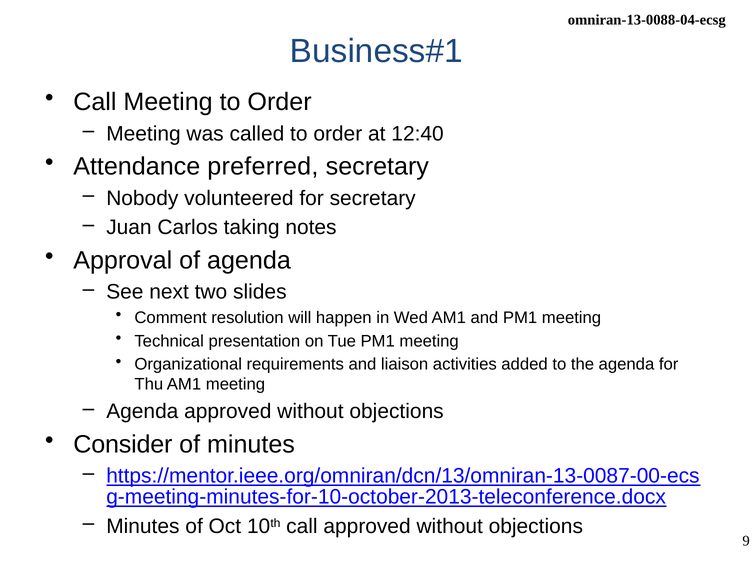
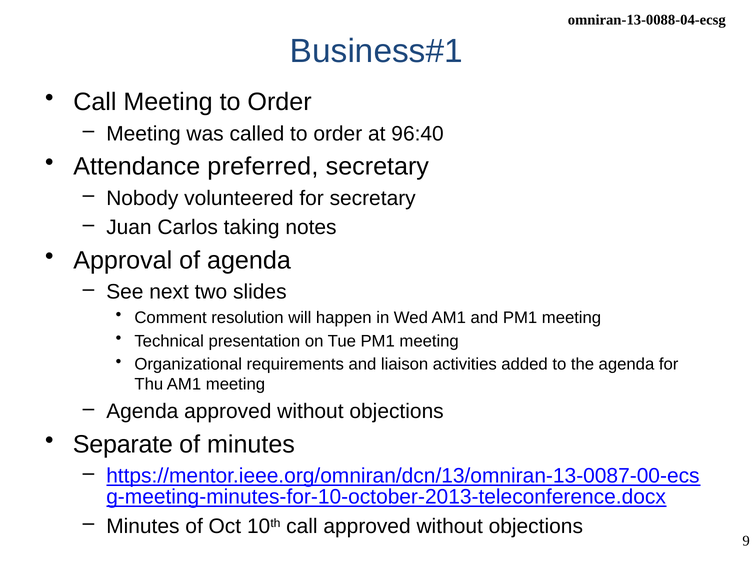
12:40: 12:40 -> 96:40 (418, 134)
Consider: Consider -> Separate (123, 444)
